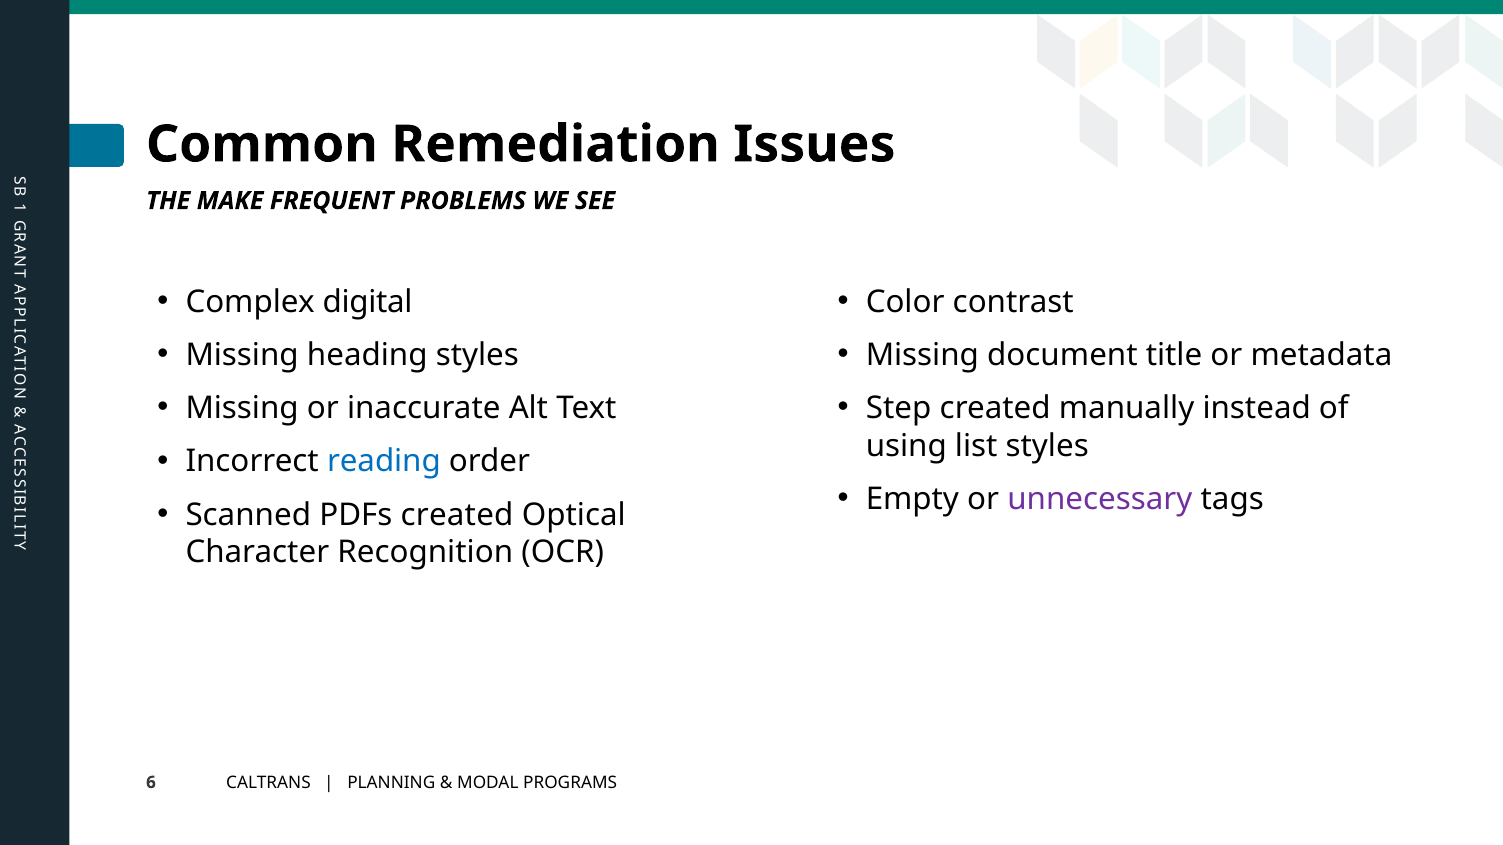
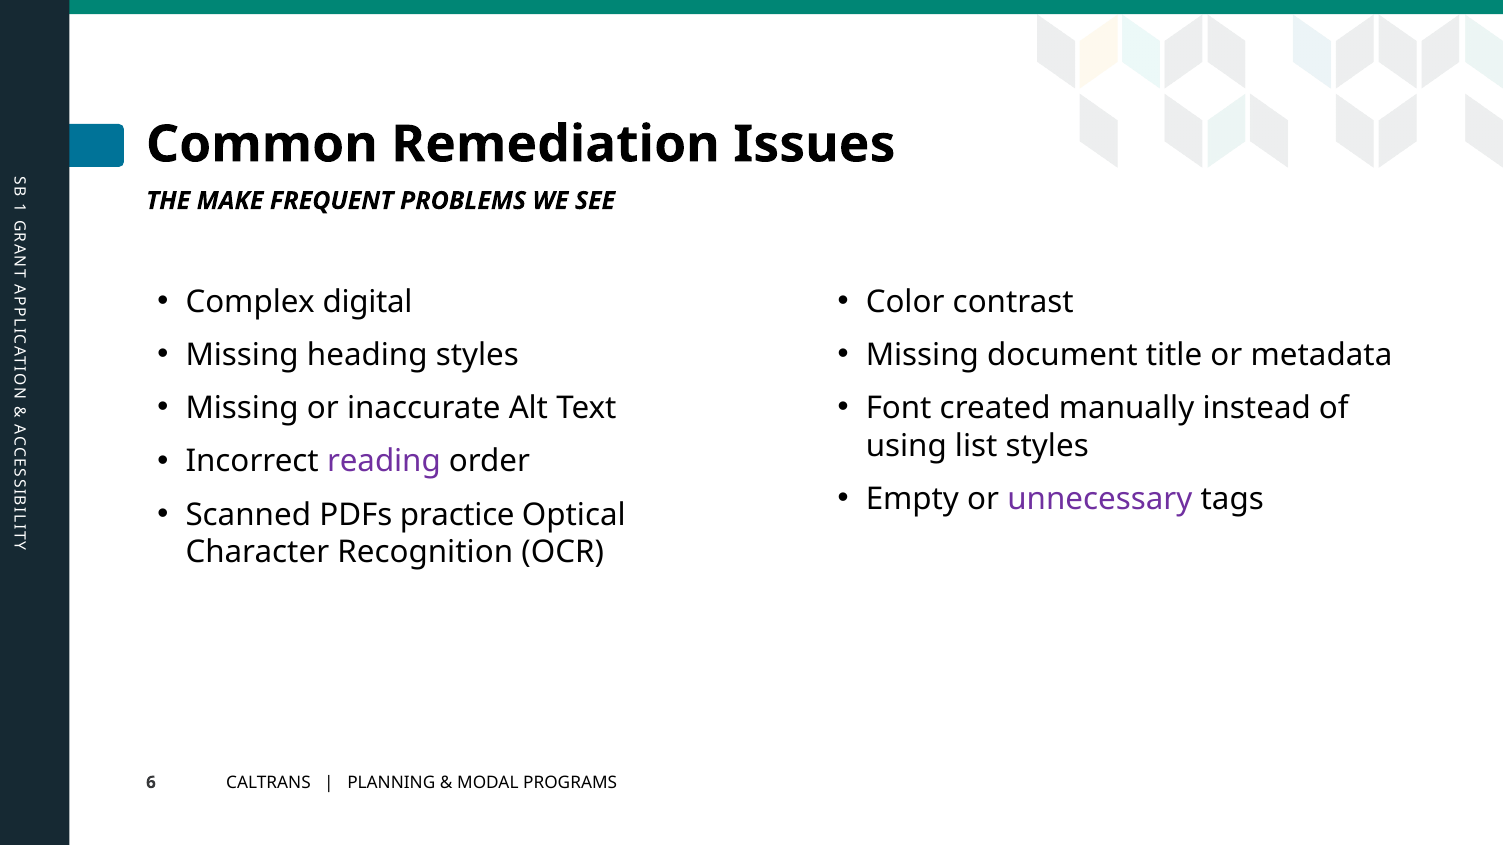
Step: Step -> Font (899, 409)
reading colour: blue -> purple (384, 462)
PDFs created: created -> practice (457, 515)
